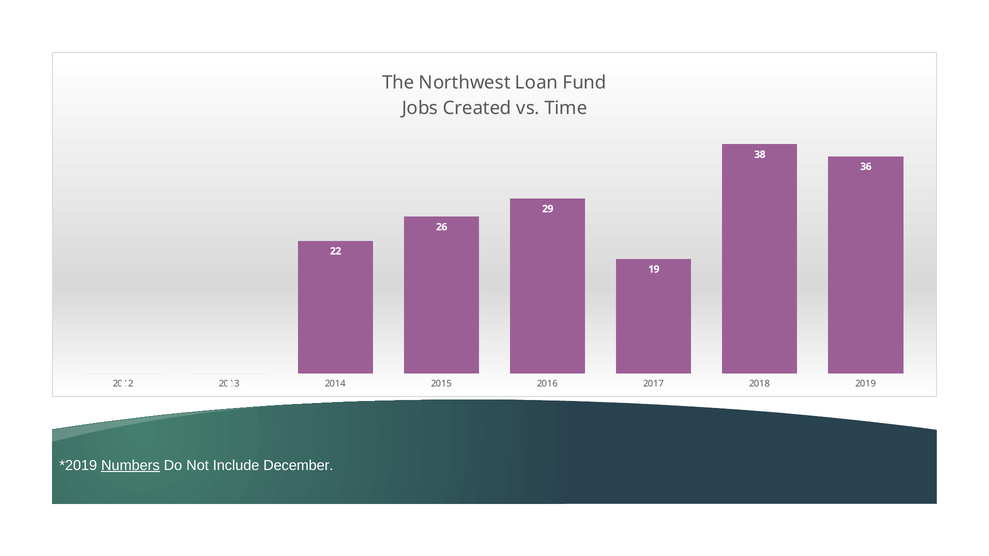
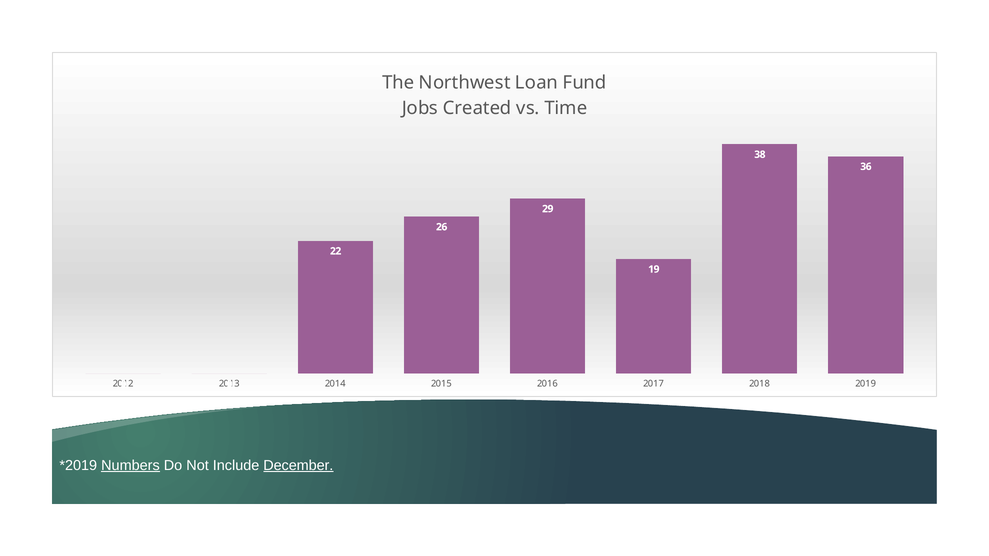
December underline: none -> present (298, 466)
